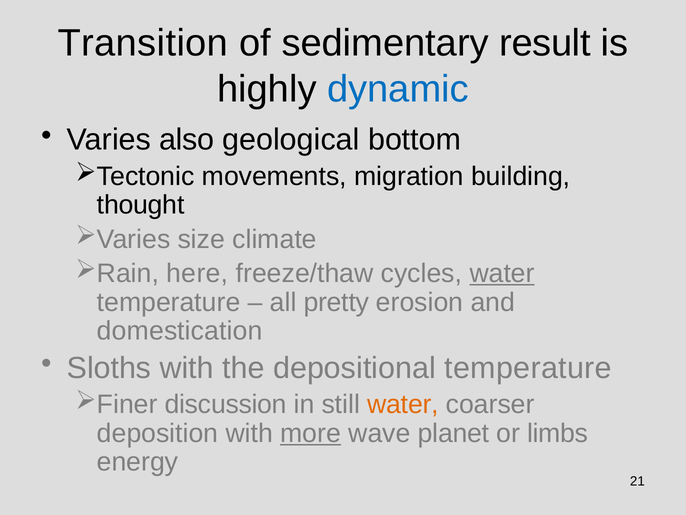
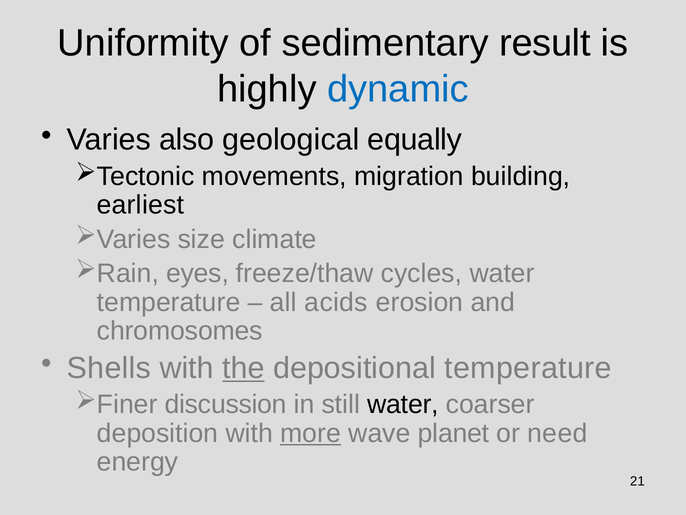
Transition: Transition -> Uniformity (143, 43)
bottom: bottom -> equally (415, 140)
thought: thought -> earliest (140, 205)
here: here -> eyes (198, 273)
water underline: present -> none (502, 273)
pretty: pretty -> acids (336, 302)
domestication: domestication -> chromosomes (180, 331)
Sloths: Sloths -> Shells (109, 368)
the underline: none -> present (243, 368)
water colour: orange -> black (403, 404)
limbs: limbs -> need (557, 433)
